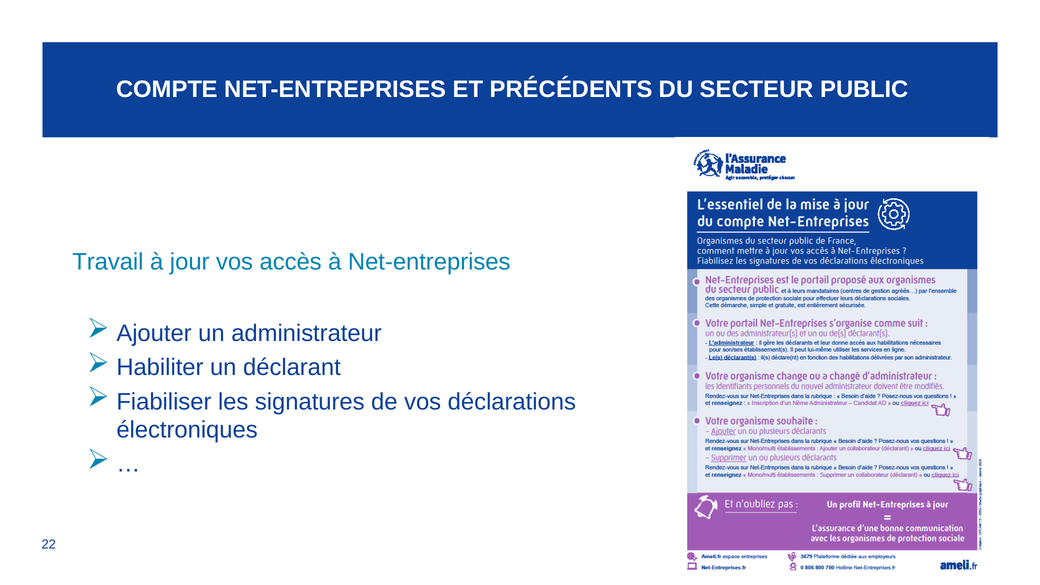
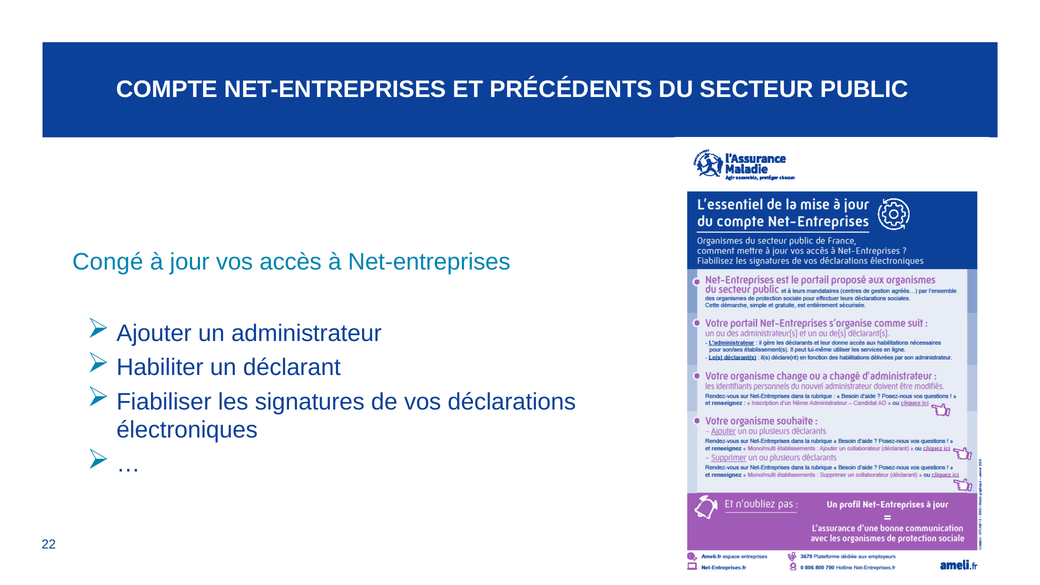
Travail: Travail -> Congé (108, 262)
